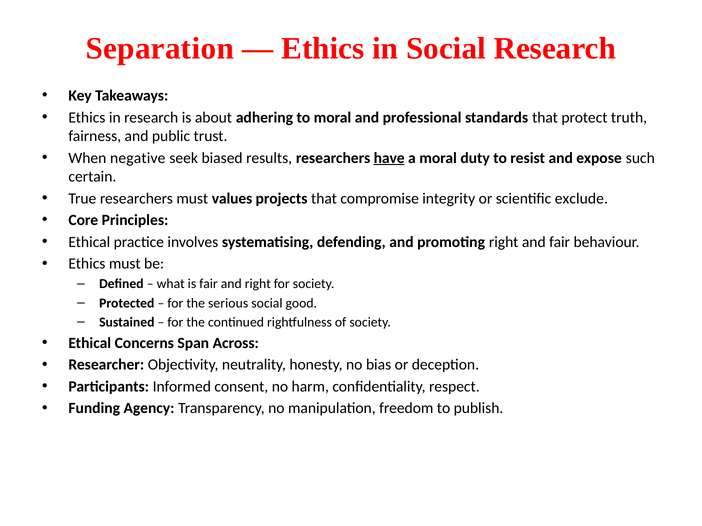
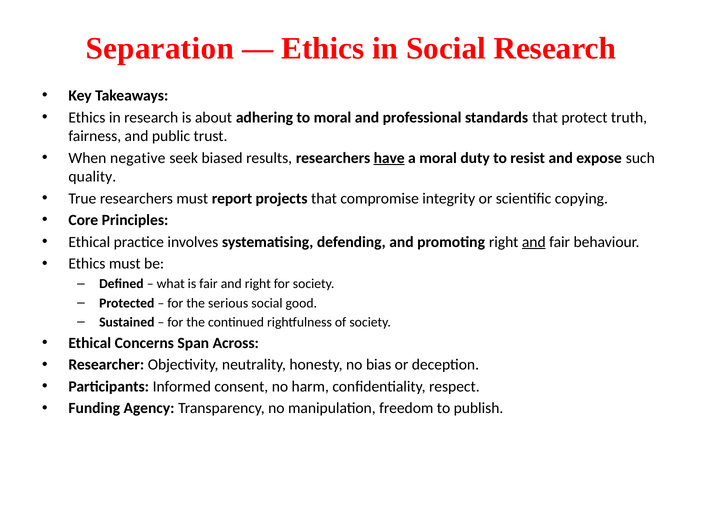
certain: certain -> quality (92, 177)
values: values -> report (232, 199)
exclude: exclude -> copying (581, 199)
and underline: none -> present (534, 242)
